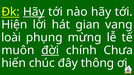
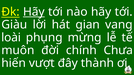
Hiện: Hiện -> Giàu (14, 25)
đời underline: present -> none (50, 50)
chúc: chúc -> vượt (42, 63)
thông: thông -> thành (97, 63)
